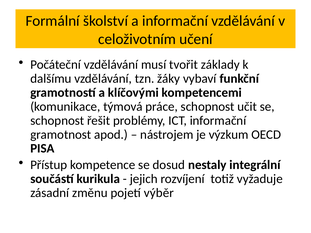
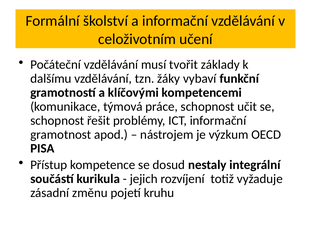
výběr: výběr -> kruhu (159, 193)
